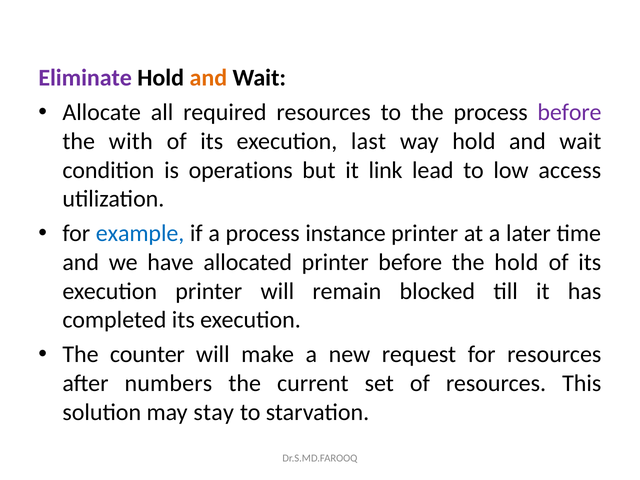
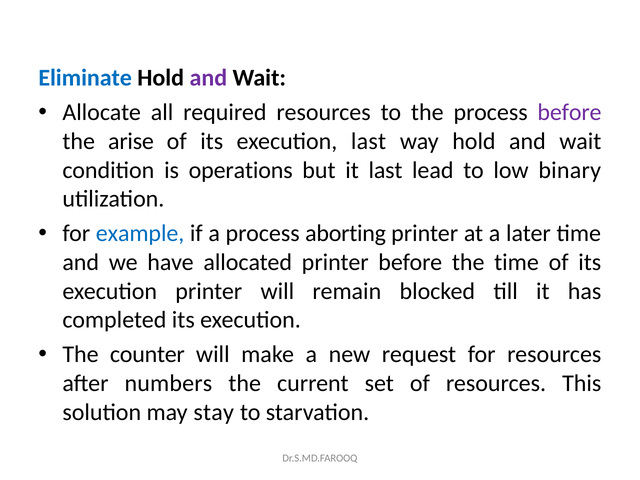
Eliminate colour: purple -> blue (85, 78)
and colour: orange -> purple (208, 78)
with: with -> arise (131, 141)
it link: link -> last (386, 170)
access: access -> binary (570, 170)
instance: instance -> aborting (346, 233)
the hold: hold -> time (517, 262)
